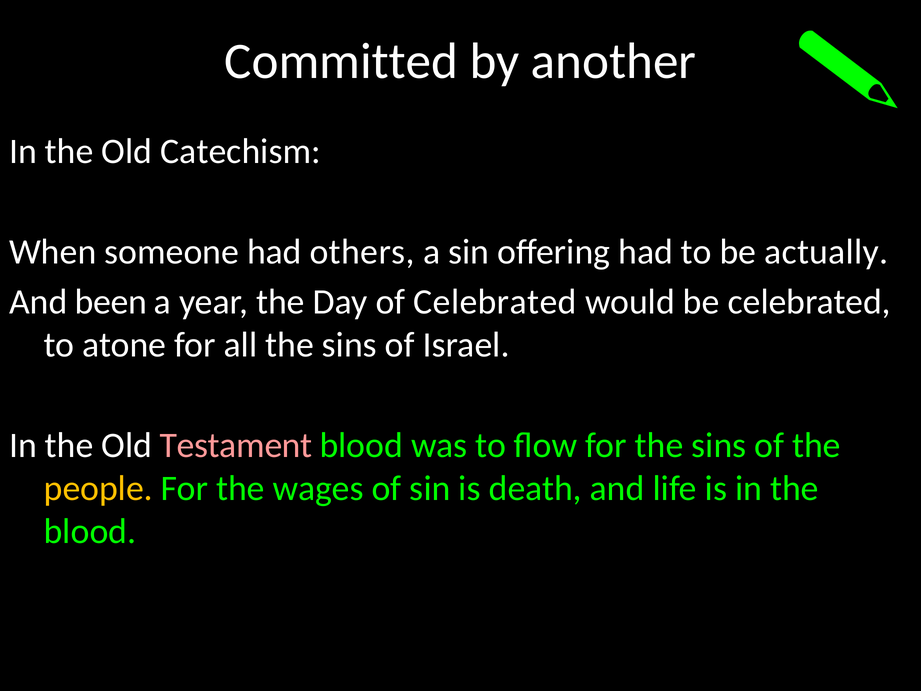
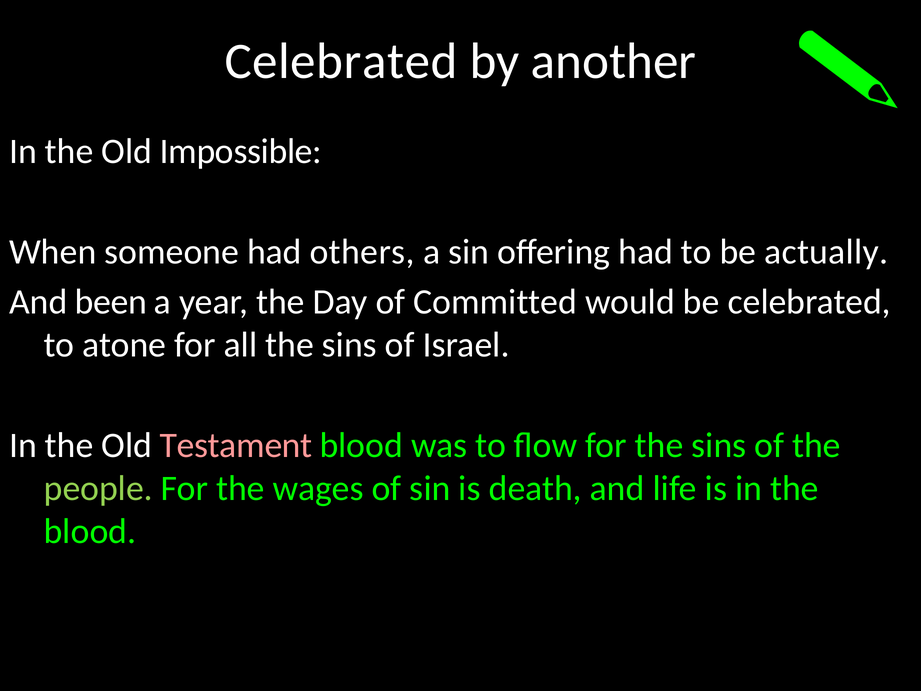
Committed: Committed -> Celebrated (341, 61)
Catechism: Catechism -> Impossible (241, 151)
of Celebrated: Celebrated -> Committed (495, 302)
people colour: yellow -> light green (98, 488)
